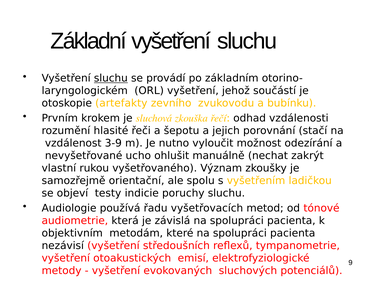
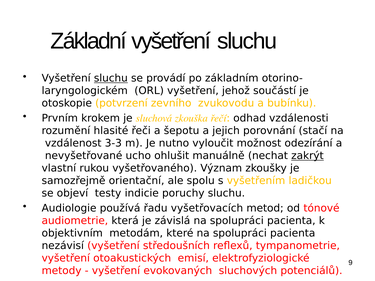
artefakty: artefakty -> potvrzení (121, 103)
3-9: 3-9 -> 3-3 (113, 143)
zakrýt underline: none -> present (307, 156)
